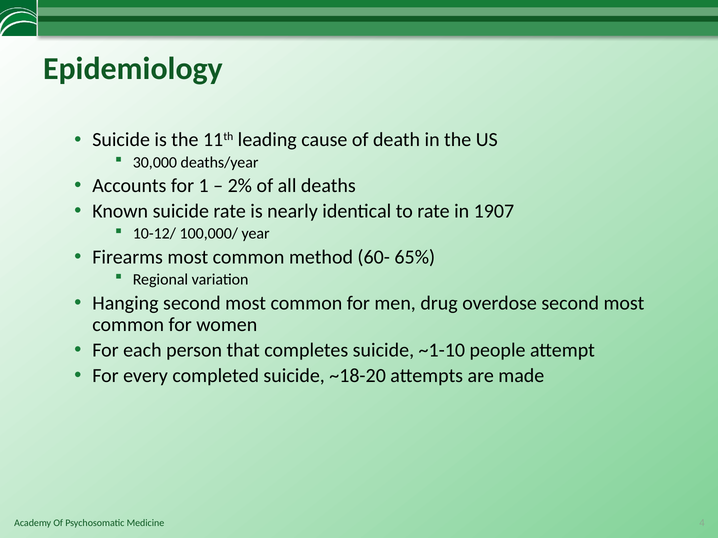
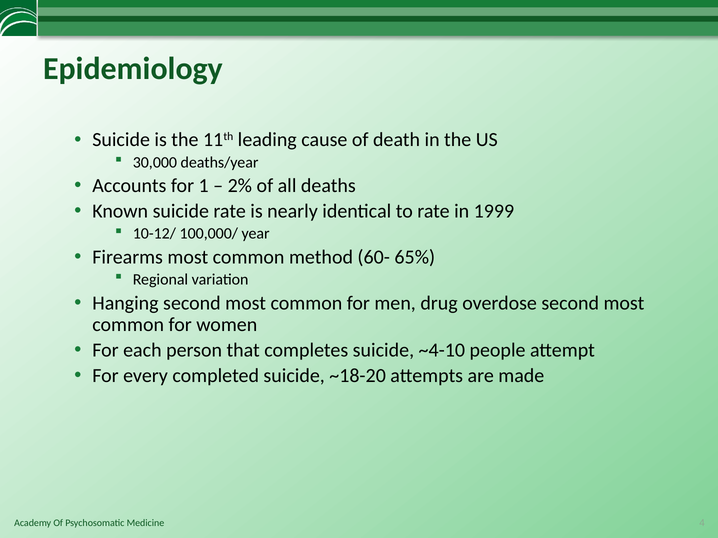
1907: 1907 -> 1999 (494, 211)
~1-10: ~1-10 -> ~4-10 (442, 350)
